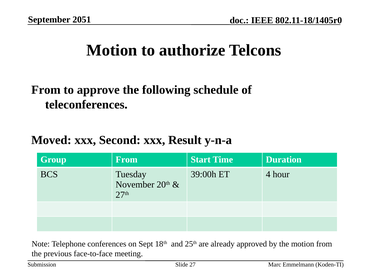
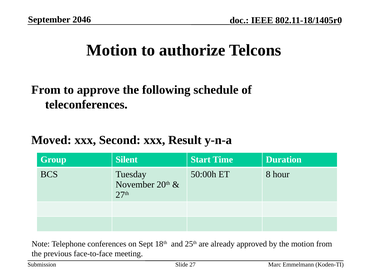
2051: 2051 -> 2046 (82, 20)
Group From: From -> Silent (127, 160)
39:00h: 39:00h -> 50:00h (203, 174)
4: 4 -> 8 (268, 174)
